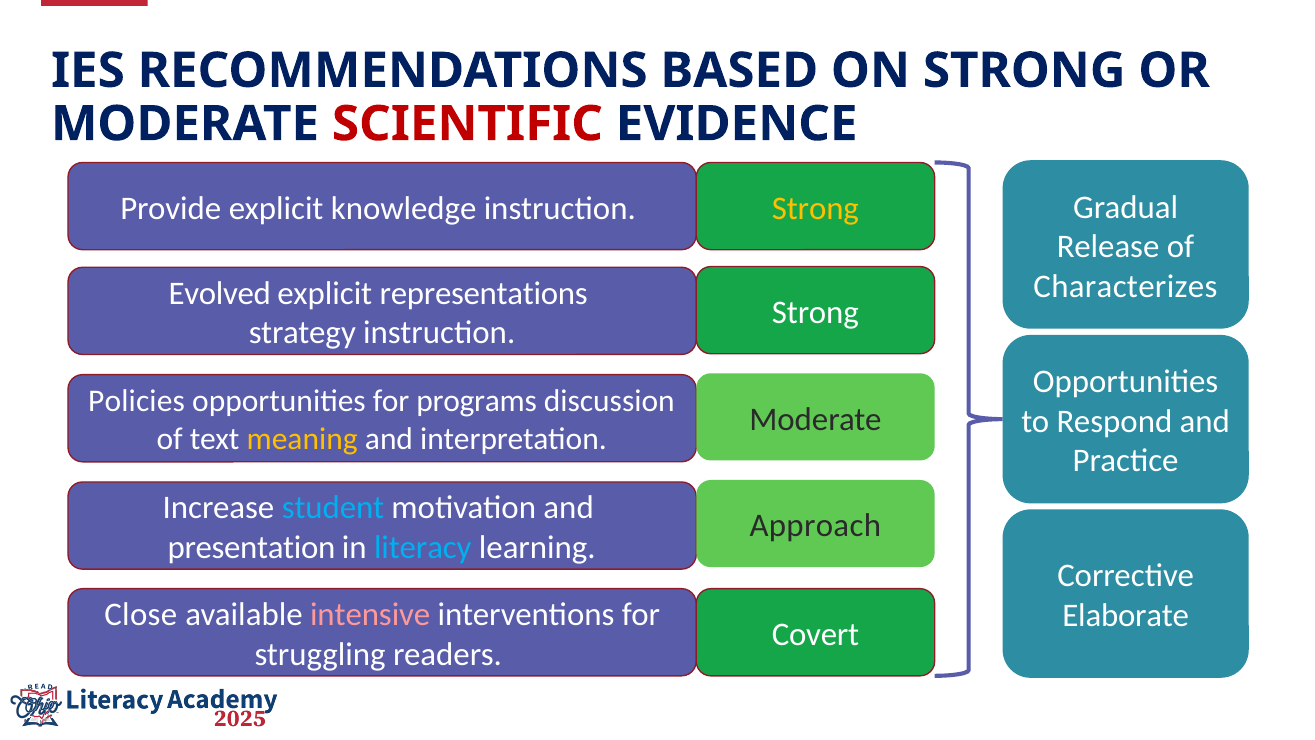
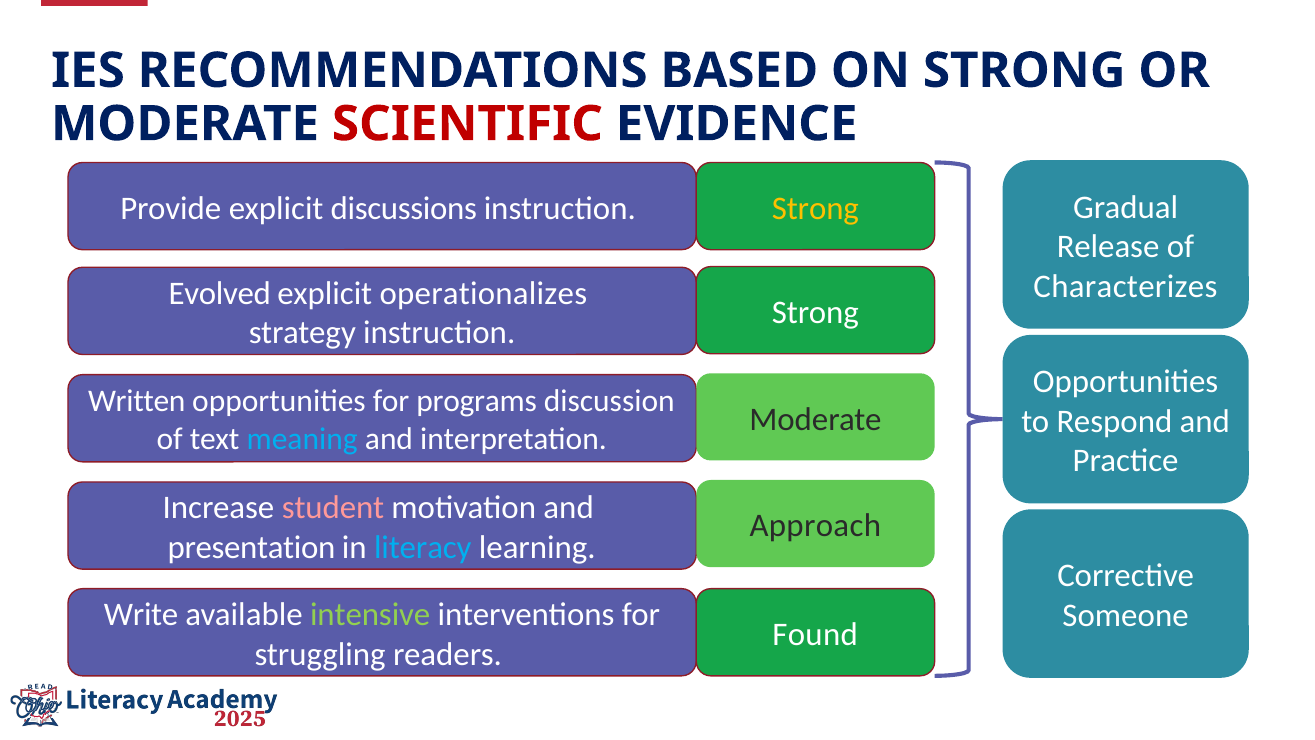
knowledge: knowledge -> discussions (404, 208)
representations: representations -> operationalizes (483, 293)
Policies: Policies -> Written (137, 401)
meaning colour: yellow -> light blue (302, 439)
student colour: light blue -> pink (333, 508)
Close: Close -> Write (141, 615)
intensive colour: pink -> light green (370, 615)
Elaborate: Elaborate -> Someone (1126, 615)
Covert: Covert -> Found (815, 634)
